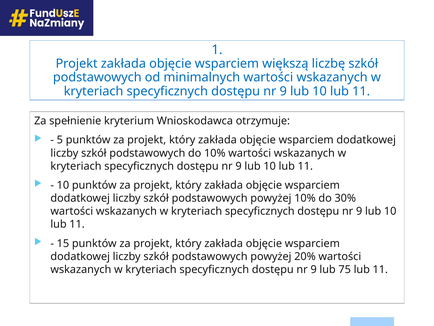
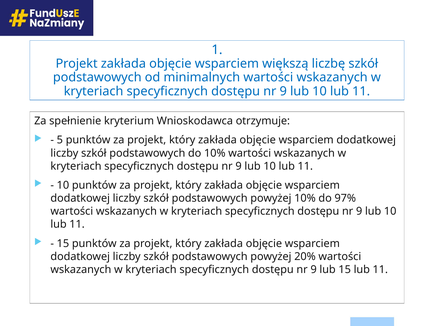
30%: 30% -> 97% (345, 198)
lub 75: 75 -> 15 (345, 269)
